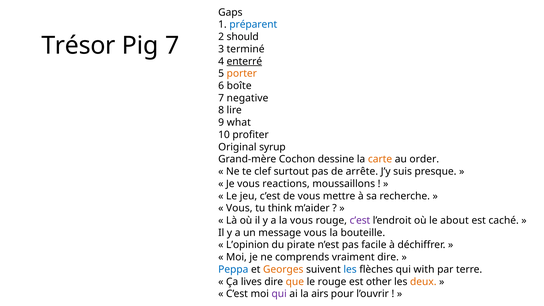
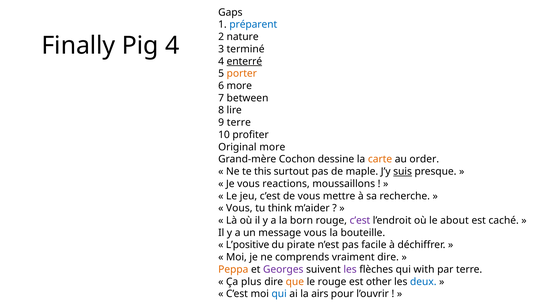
should: should -> nature (243, 37)
Trésor: Trésor -> Finally (78, 46)
Pig 7: 7 -> 4 (172, 46)
6 boîte: boîte -> more (239, 86)
negative: negative -> between (248, 98)
9 what: what -> terre (239, 123)
Original syrup: syrup -> more (272, 147)
clef: clef -> this (263, 171)
arrête: arrête -> maple (362, 171)
suis underline: none -> present (403, 171)
la vous: vous -> born (302, 220)
L’opinion: L’opinion -> L’positive (248, 245)
Peppa colour: blue -> orange (233, 269)
Georges colour: orange -> purple (283, 269)
les colour: blue -> purple (350, 269)
lives: lives -> plus (251, 282)
deux colour: orange -> blue (423, 282)
qui colour: purple -> blue (279, 294)
